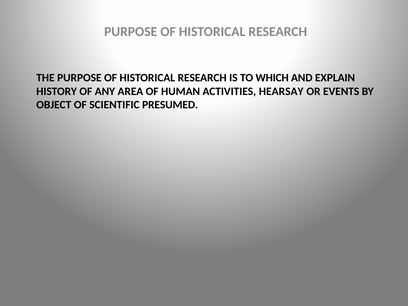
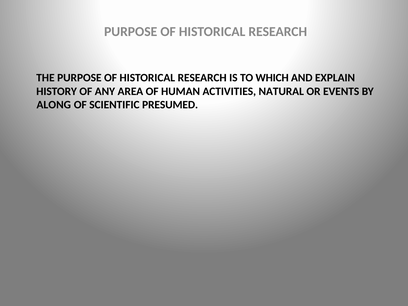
HEARSAY: HEARSAY -> NATURAL (281, 91)
OBJECT: OBJECT -> ALONG (54, 105)
